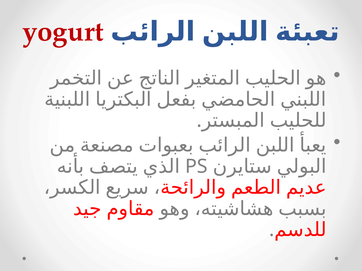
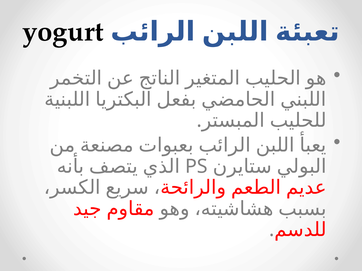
yogurt colour: red -> black (63, 32)
